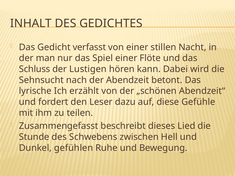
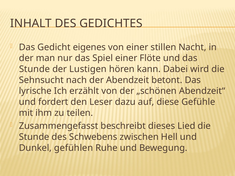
verfasst: verfasst -> eigenes (89, 47)
Schluss: Schluss -> Stunde (34, 69)
